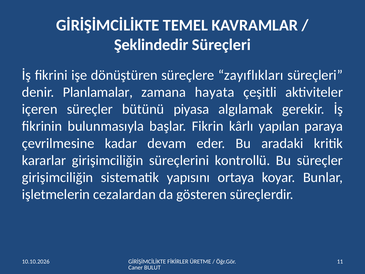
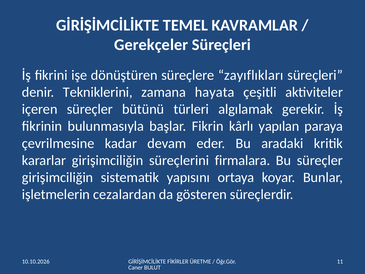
Şeklindedir: Şeklindedir -> Gerekçeler (151, 45)
Planlamalar: Planlamalar -> Tekniklerini (98, 92)
piyasa: piyasa -> türleri (191, 109)
kontrollü: kontrollü -> firmalara (242, 160)
